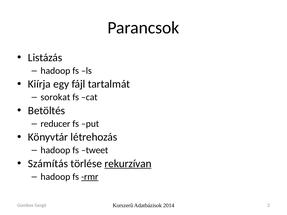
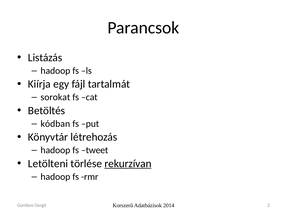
reducer: reducer -> kódban (55, 124)
Számítás: Számítás -> Letölteni (48, 164)
rmr underline: present -> none (90, 177)
